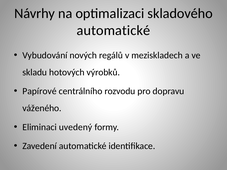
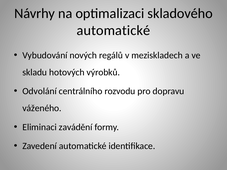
Papírové: Papírové -> Odvolání (40, 91)
uvedený: uvedený -> zavádění (76, 127)
